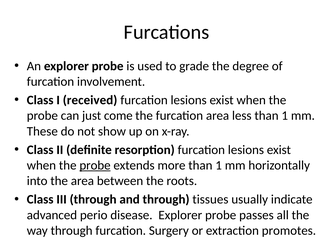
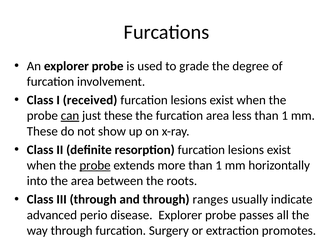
can underline: none -> present (70, 116)
just come: come -> these (118, 116)
tissues: tissues -> ranges (210, 199)
